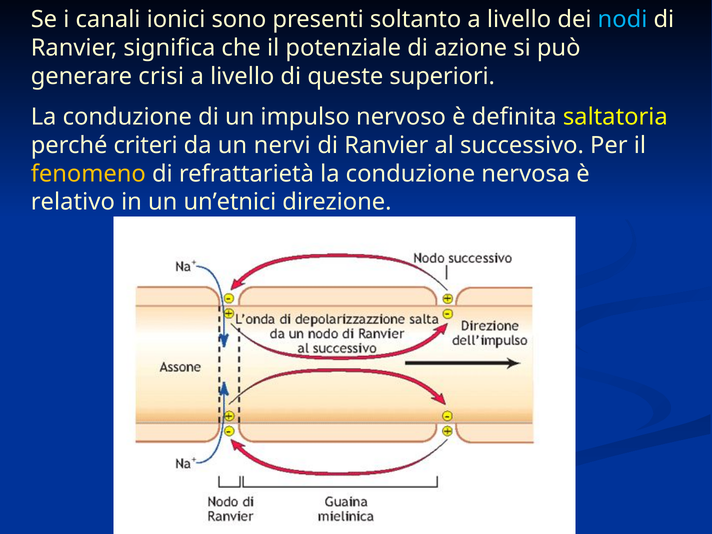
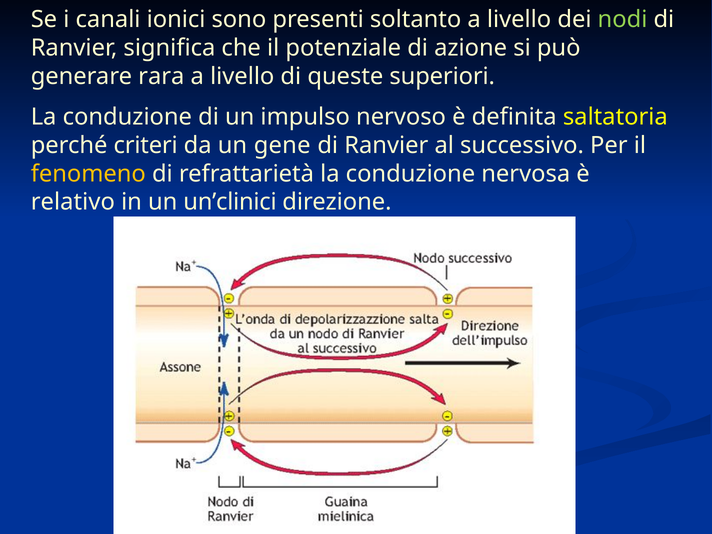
nodi colour: light blue -> light green (623, 19)
crisi: crisi -> rara (161, 76)
nervi: nervi -> gene (282, 145)
un’etnici: un’etnici -> un’clinici (230, 202)
